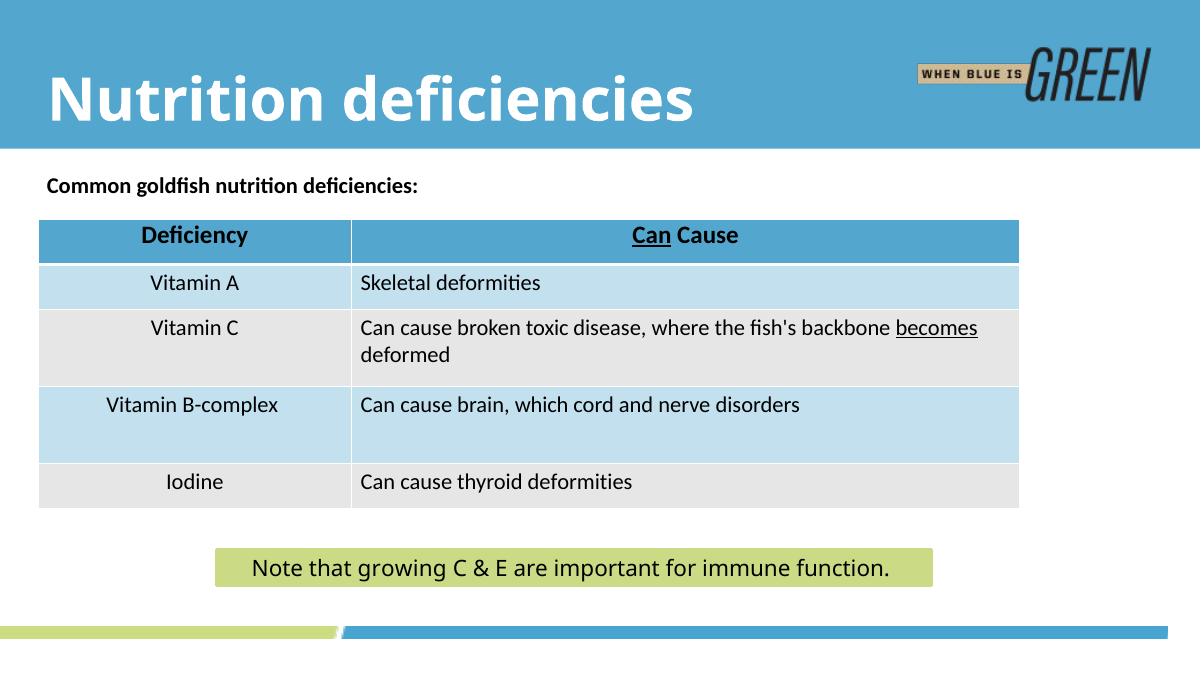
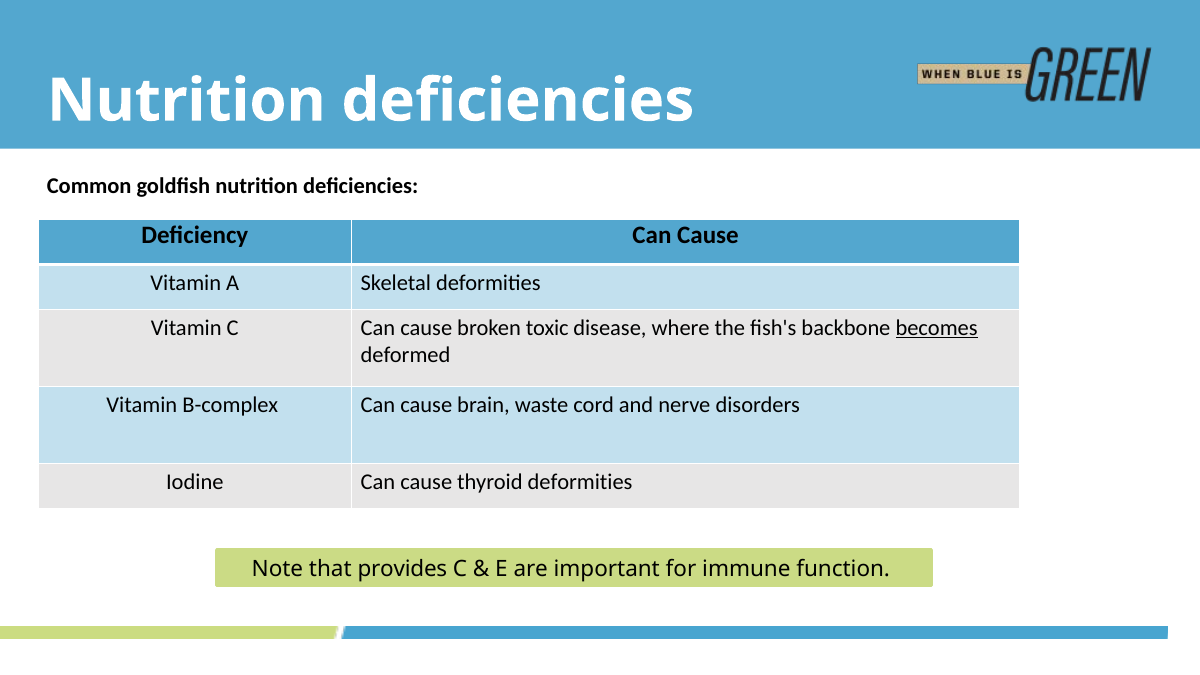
Can underline: present -> none (652, 235)
which: which -> waste (542, 405)
growing: growing -> provides (402, 569)
